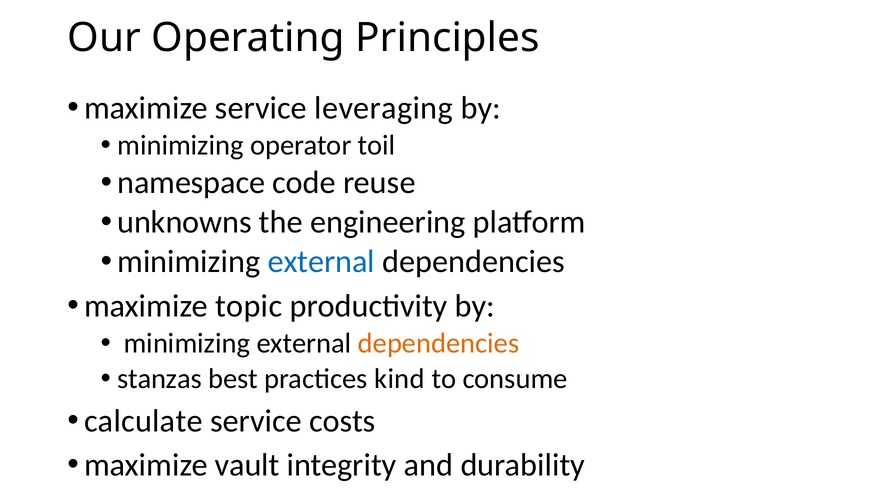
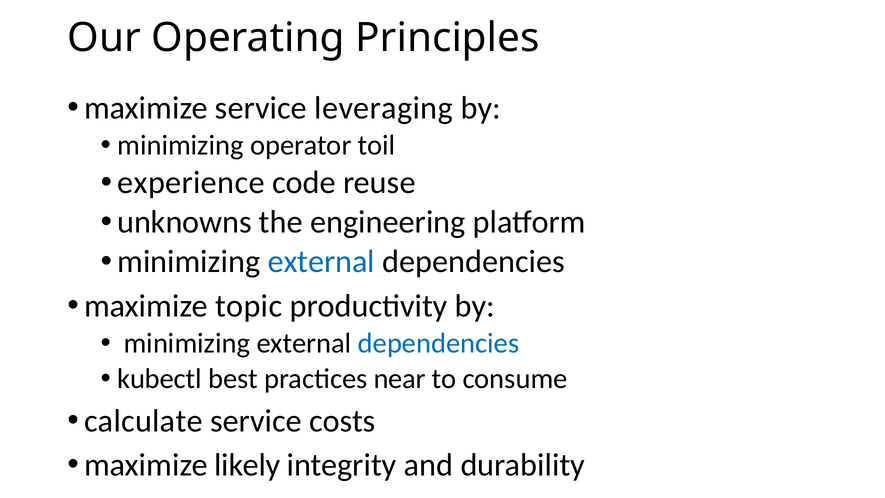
namespace: namespace -> experience (191, 183)
dependencies colour: orange -> blue (439, 343)
stanzas: stanzas -> kubectl (159, 379)
kind: kind -> near (400, 379)
vault: vault -> likely (247, 465)
